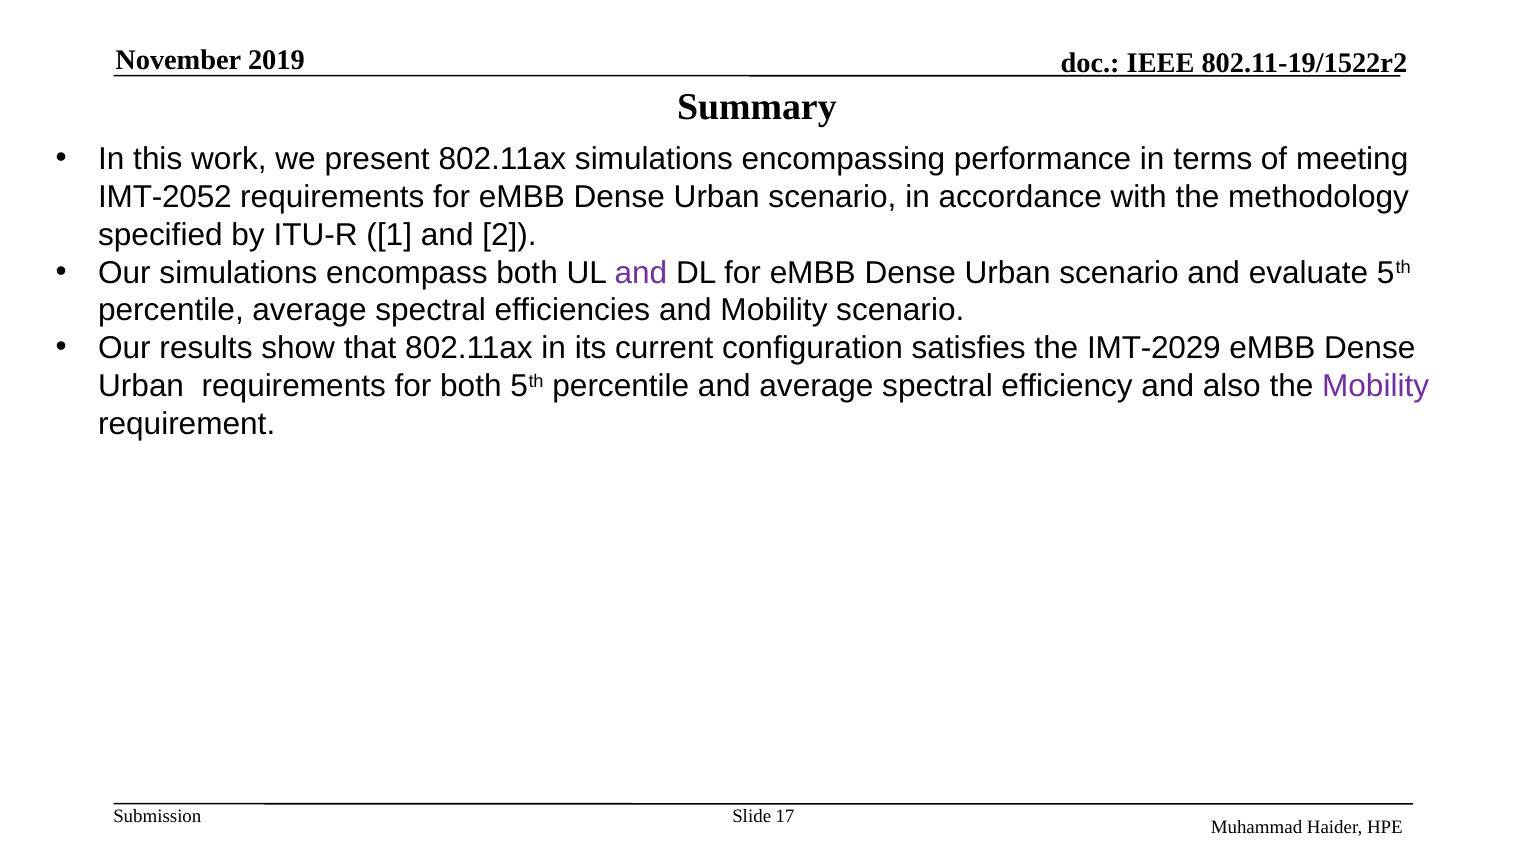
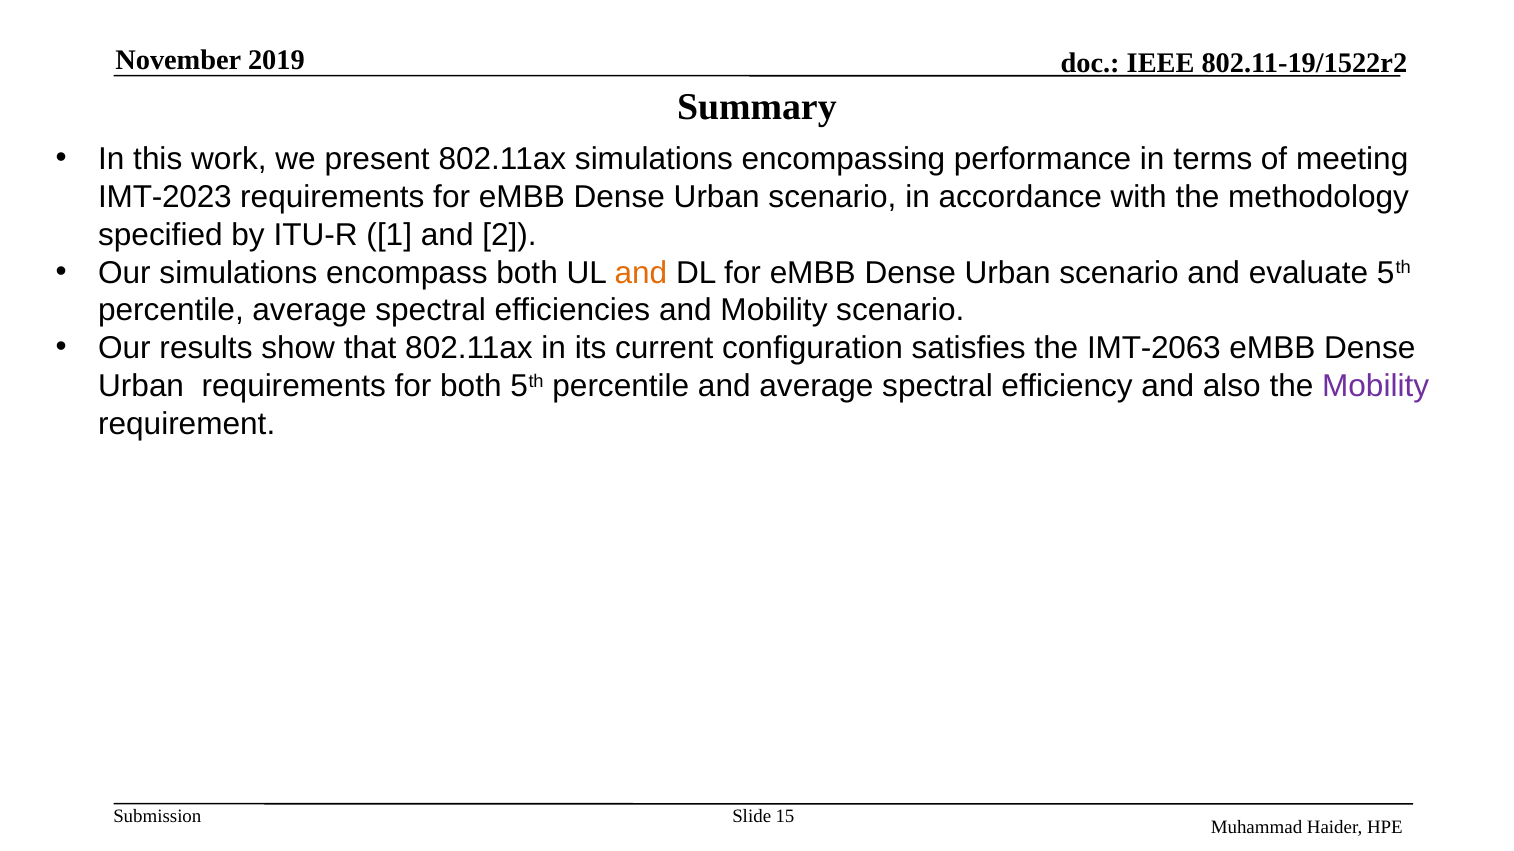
IMT-2052: IMT-2052 -> IMT-2023 (165, 197)
and colour: purple -> orange (641, 273)
IMT-2029: IMT-2029 -> IMT-2063 (1154, 349)
17: 17 -> 15 (785, 817)
